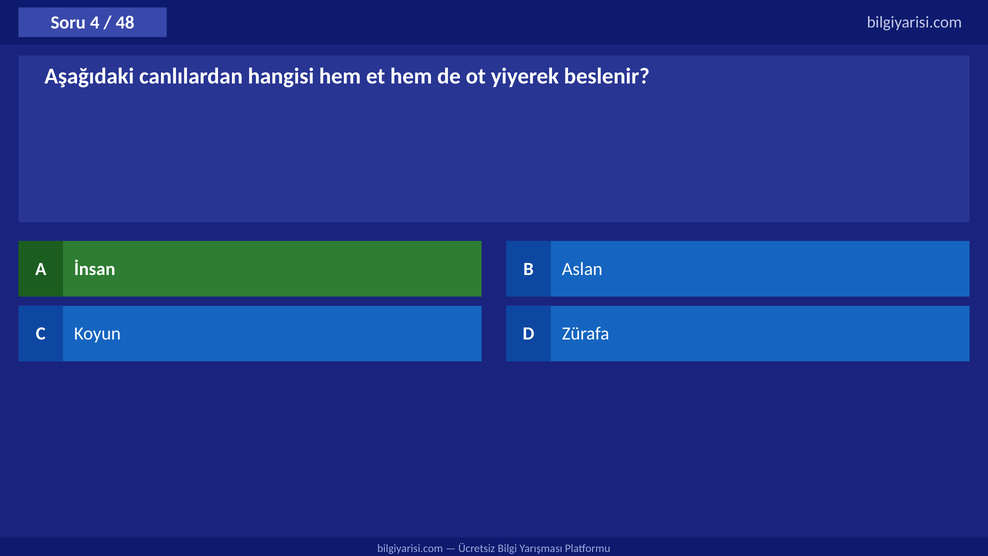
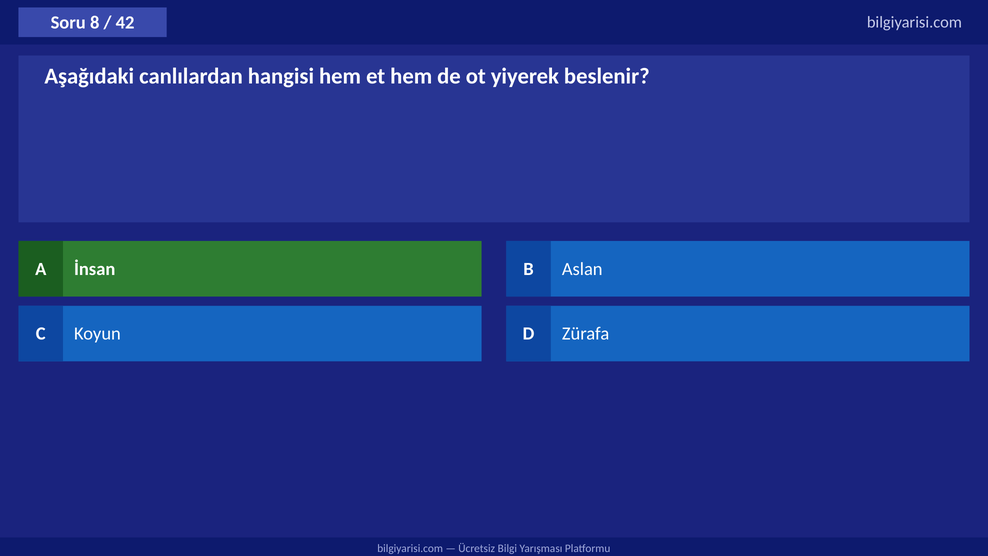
4: 4 -> 8 (95, 23)
48: 48 -> 42 (125, 23)
